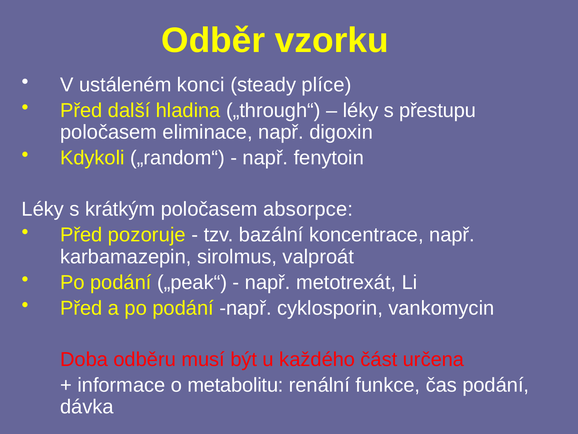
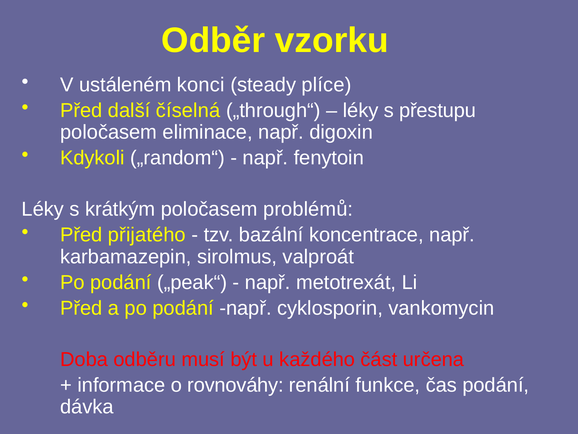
hladina: hladina -> číselná (188, 110)
absorpce: absorpce -> problémů (308, 209)
pozoruje: pozoruje -> přijatého (147, 235)
metabolitu: metabolitu -> rovnováhy (235, 385)
